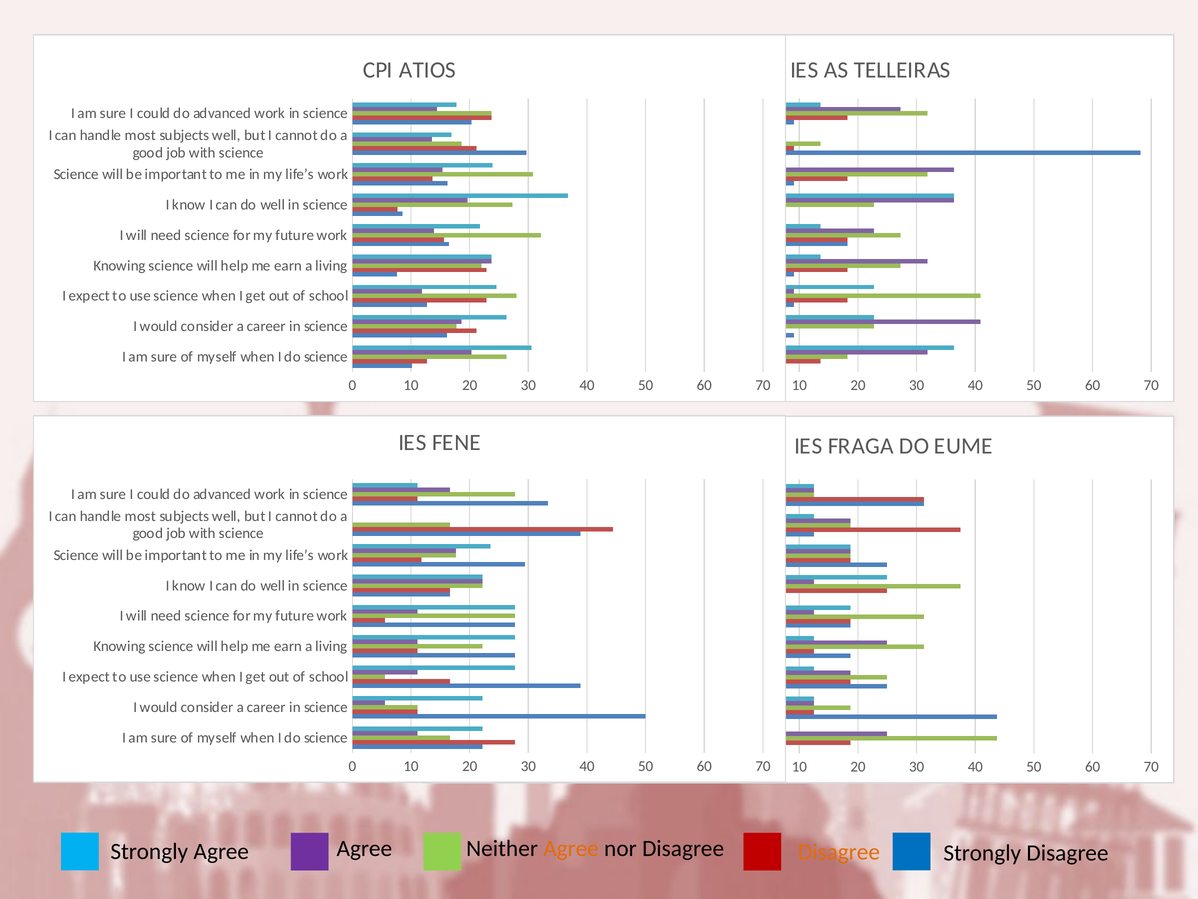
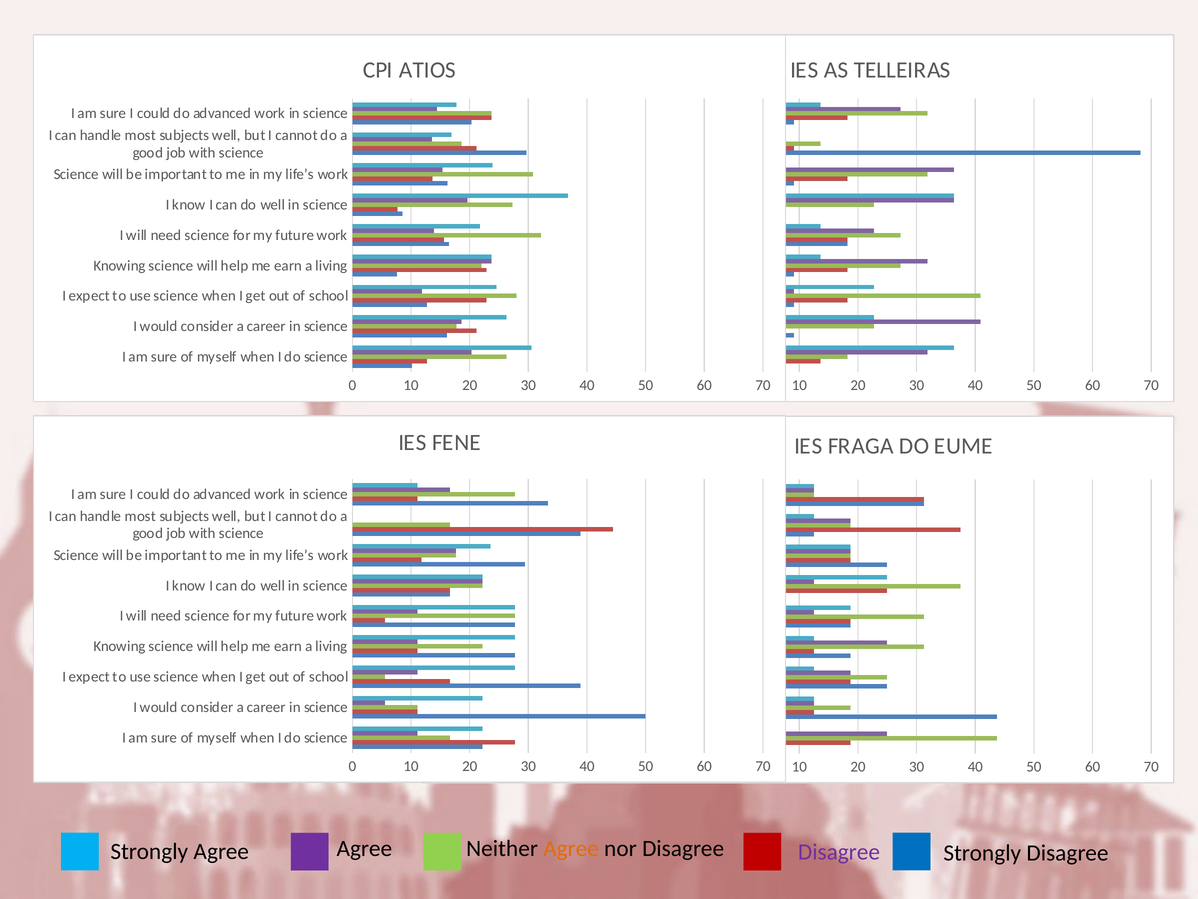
Disagree colour: orange -> purple (839, 852)
